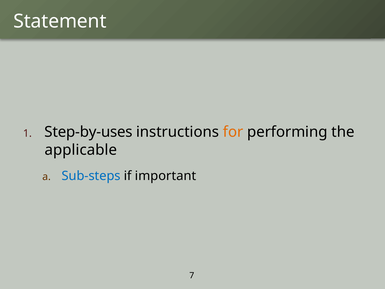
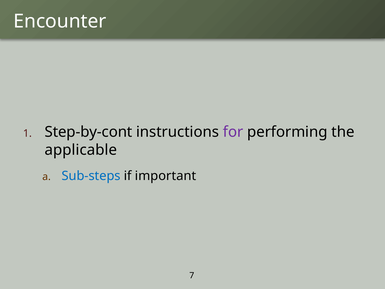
Statement: Statement -> Encounter (60, 21)
Step-by-uses: Step-by-uses -> Step-by-cont (89, 132)
for colour: orange -> purple (233, 132)
